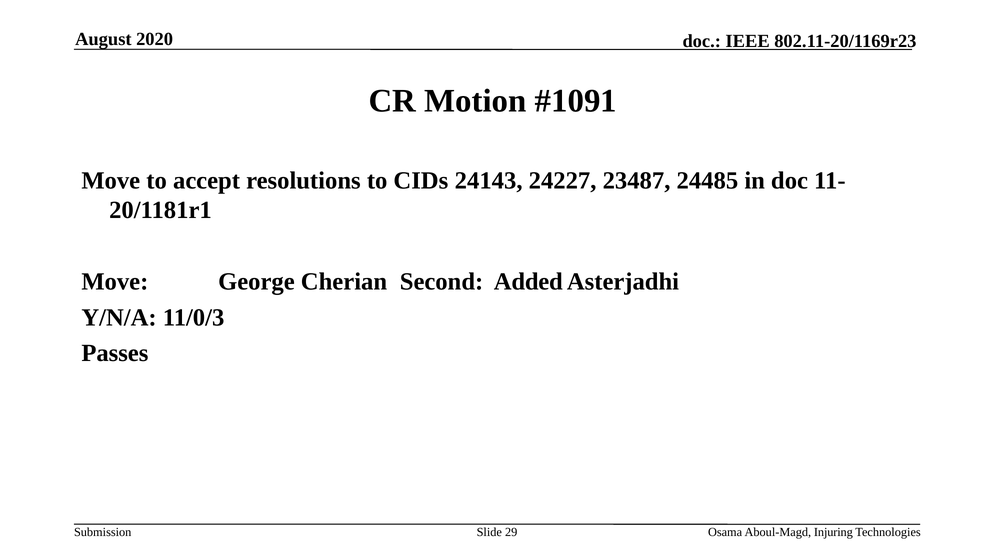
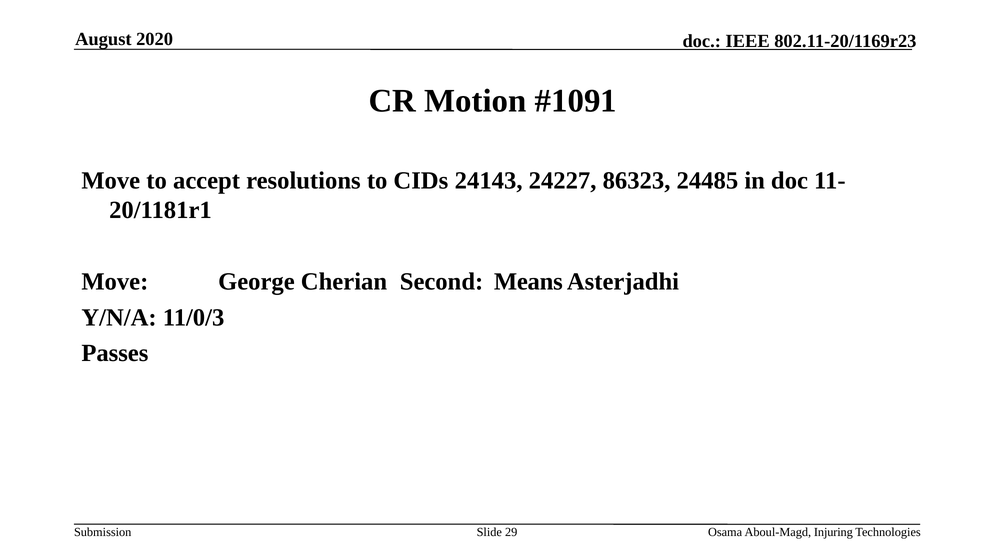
23487: 23487 -> 86323 (637, 180)
Added: Added -> Means (528, 282)
